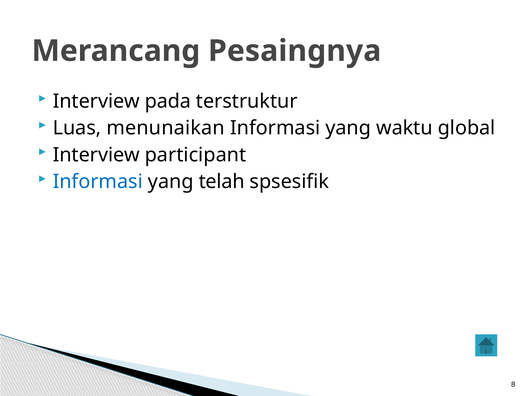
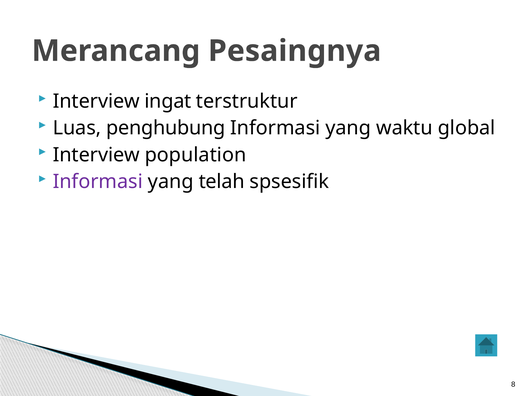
pada: pada -> ingat (168, 101)
menunaikan: menunaikan -> penghubung (166, 128)
participant: participant -> population (196, 155)
Informasi colour: blue -> purple (98, 182)
